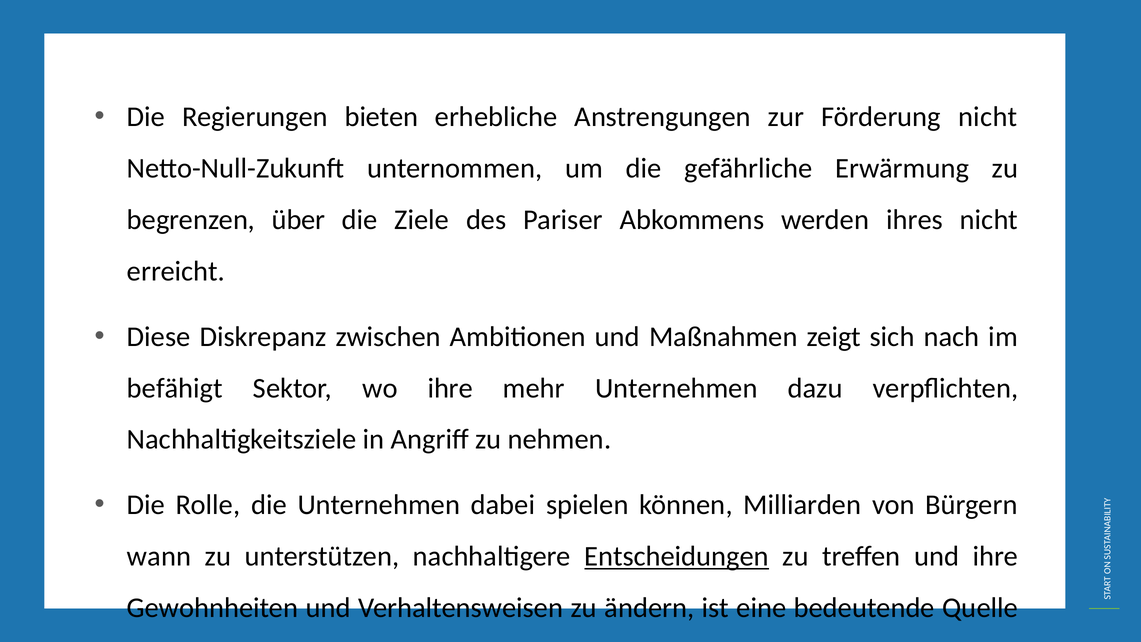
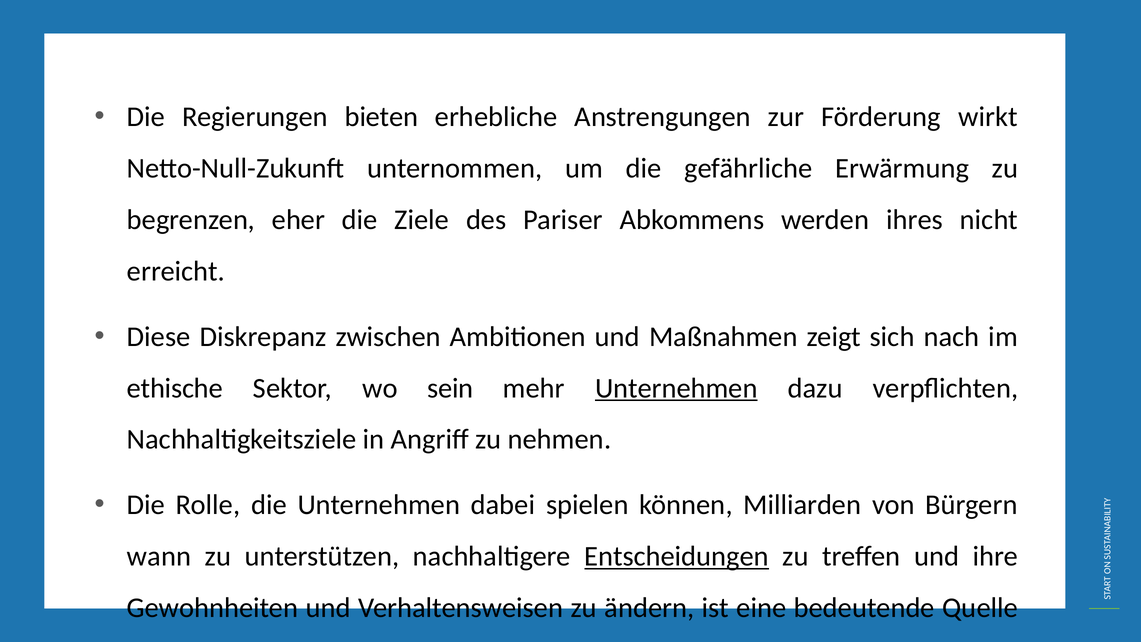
Förderung nicht: nicht -> wirkt (988, 117)
über: über -> eher (298, 220)
befähigt: befähigt -> ethische (175, 388)
wo ihre: ihre -> sein (450, 388)
Unternehmen underline: none -> present (676, 388)
